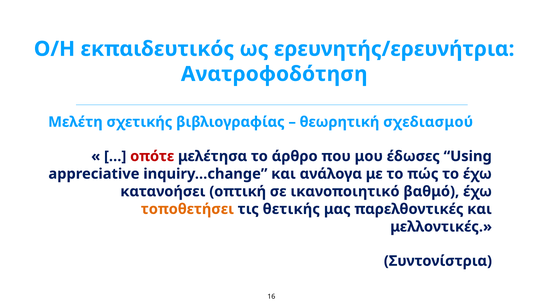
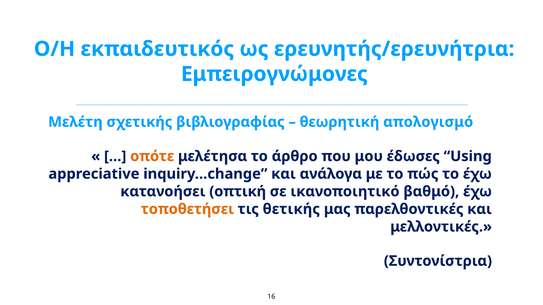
Ανατροφοδότηση: Ανατροφοδότηση -> Εμπειρογνώμονες (274, 74)
σχεδιασμού: σχεδιασμού -> απολογισμό (428, 122)
οπότε colour: red -> orange (152, 156)
